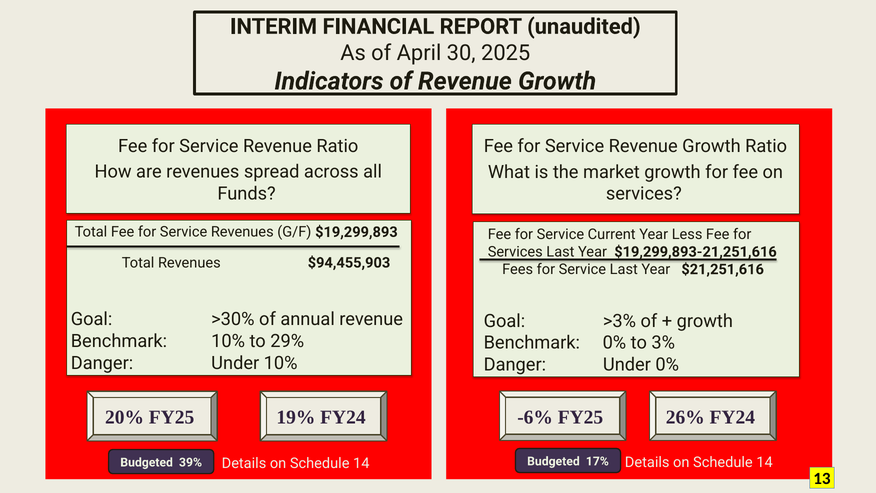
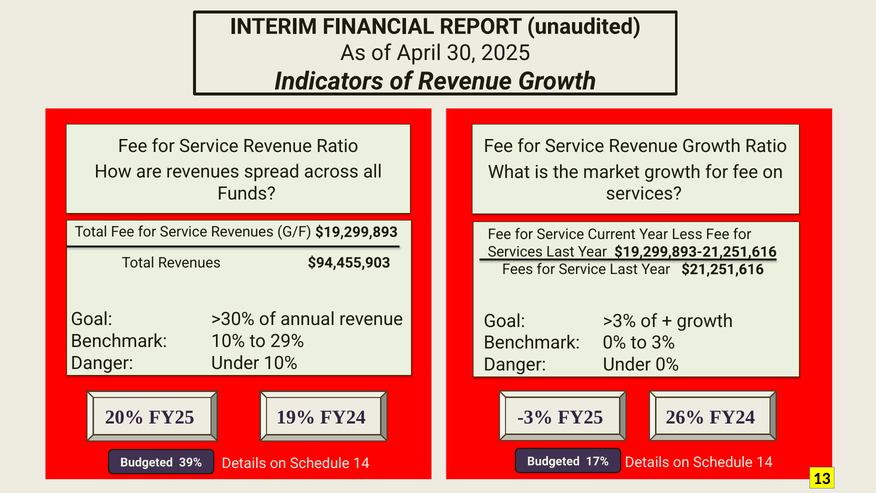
-6%: -6% -> -3% (535, 417)
